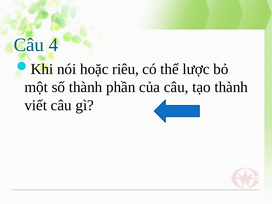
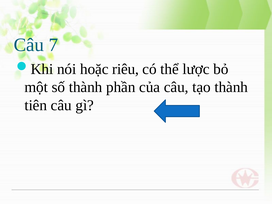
4: 4 -> 7 (53, 45)
viết: viết -> tiên (36, 105)
